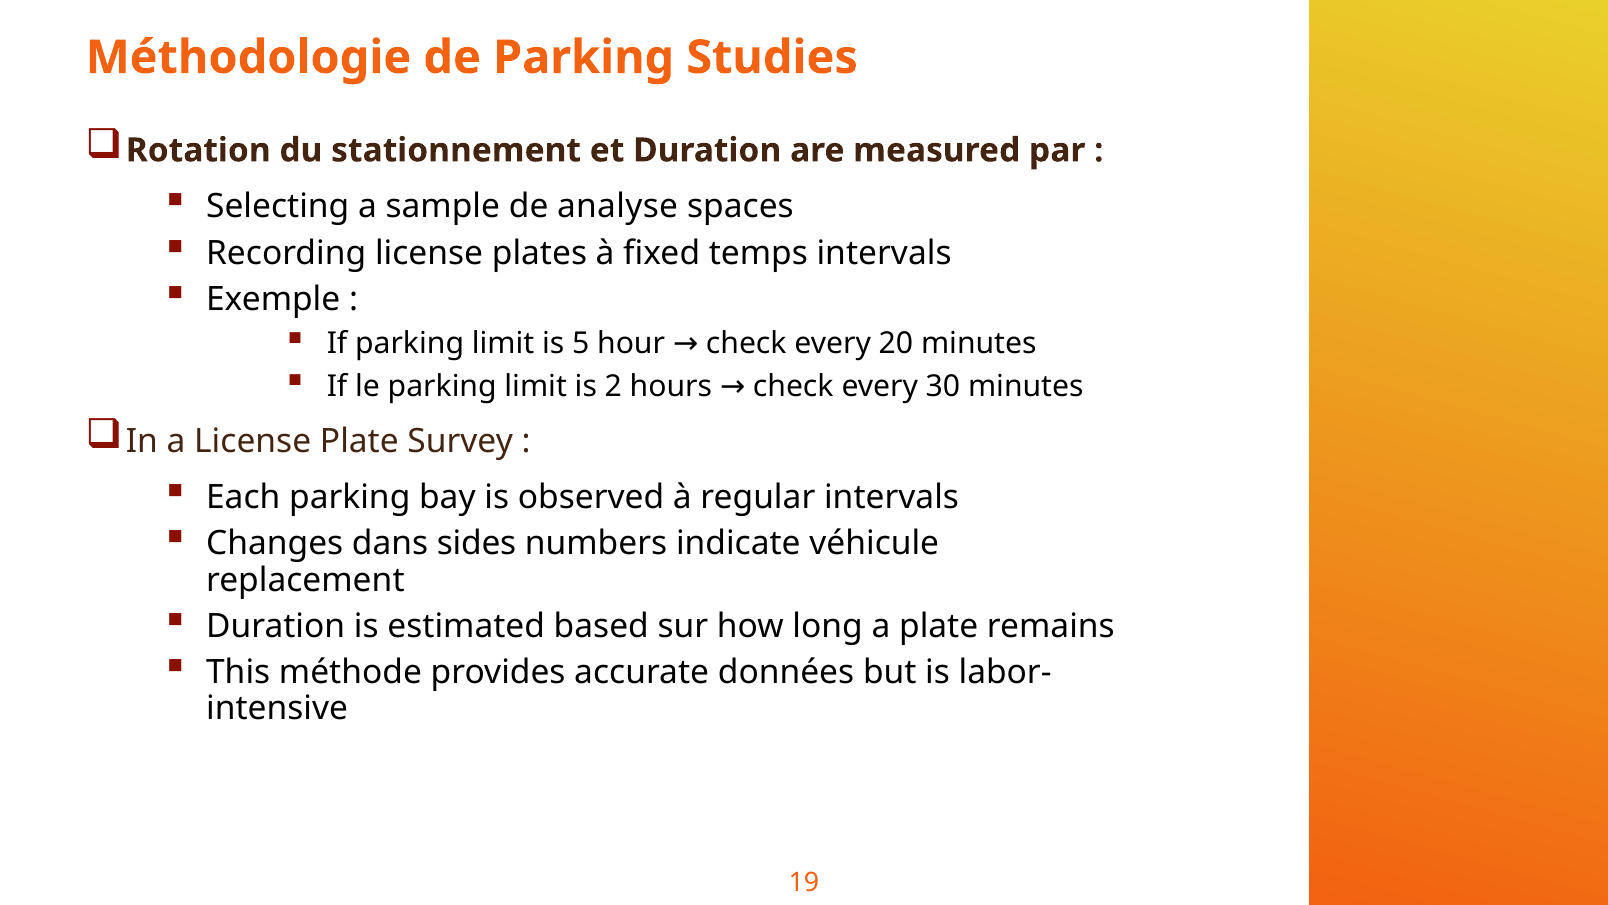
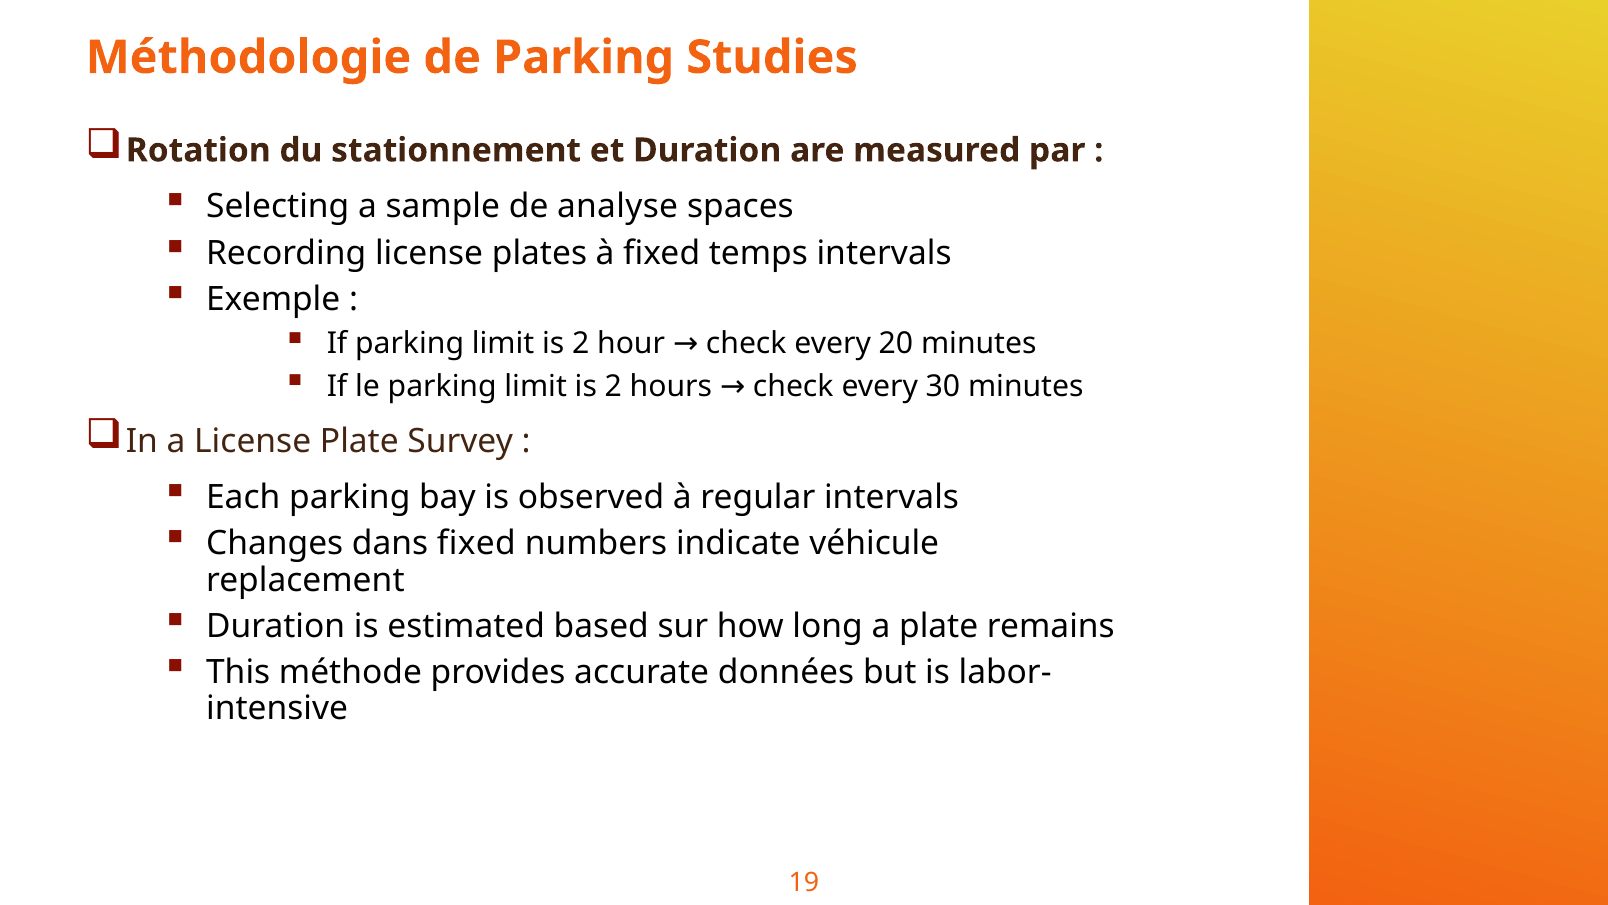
5: 5 -> 2 (581, 344)
dans sides: sides -> fixed (476, 543)
